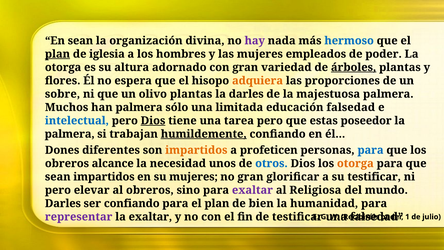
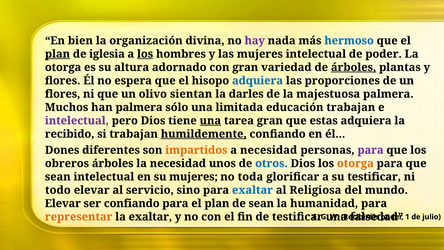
En sean: sean -> bien (80, 41)
los underline: none -> present (145, 54)
mujeres empleados: empleados -> intelectual (316, 54)
adquiera colour: orange -> blue (258, 81)
sobre: sobre -> flores (63, 94)
olivo plantas: plantas -> sientan (191, 94)
educación falsedad: falsedad -> trabajan (351, 107)
intelectual colour: blue -> purple (77, 121)
Dios underline: present -> none (153, 121)
una underline: none -> present (210, 121)
tarea pero: pero -> gran (270, 121)
estas poseedor: poseedor -> adquiera (366, 121)
palmera: palmera -> recibido (70, 134)
a profeticen: profeticen -> necesidad (269, 150)
para colour: blue -> purple (371, 150)
obreros alcance: alcance -> árboles (113, 163)
sean impartidos: impartidos -> intelectual (104, 177)
no gran: gran -> toda (250, 177)
pero: pero -> todo (58, 190)
al obreros: obreros -> servicio (150, 190)
exaltar colour: purple -> blue (252, 190)
Darles: Darles -> Elevar (63, 203)
de bien: bien -> sean (261, 203)
representar colour: purple -> orange (79, 217)
